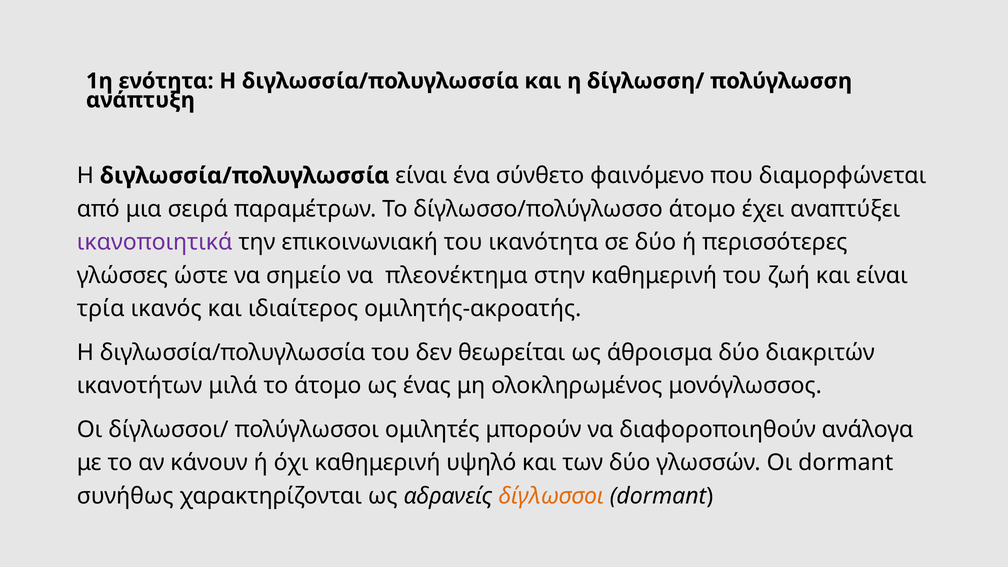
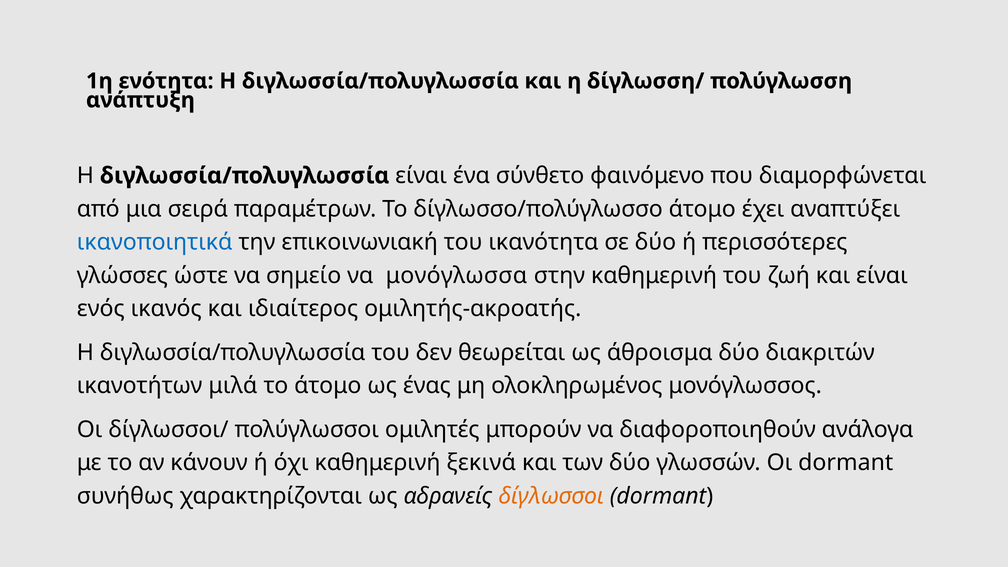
ικανοποιητικά colour: purple -> blue (155, 242)
πλεονέκτημα: πλεονέκτημα -> μονόγλωσσα (456, 275)
τρία: τρία -> ενός (101, 309)
υψηλό: υψηλό -> ξεκινά (481, 463)
